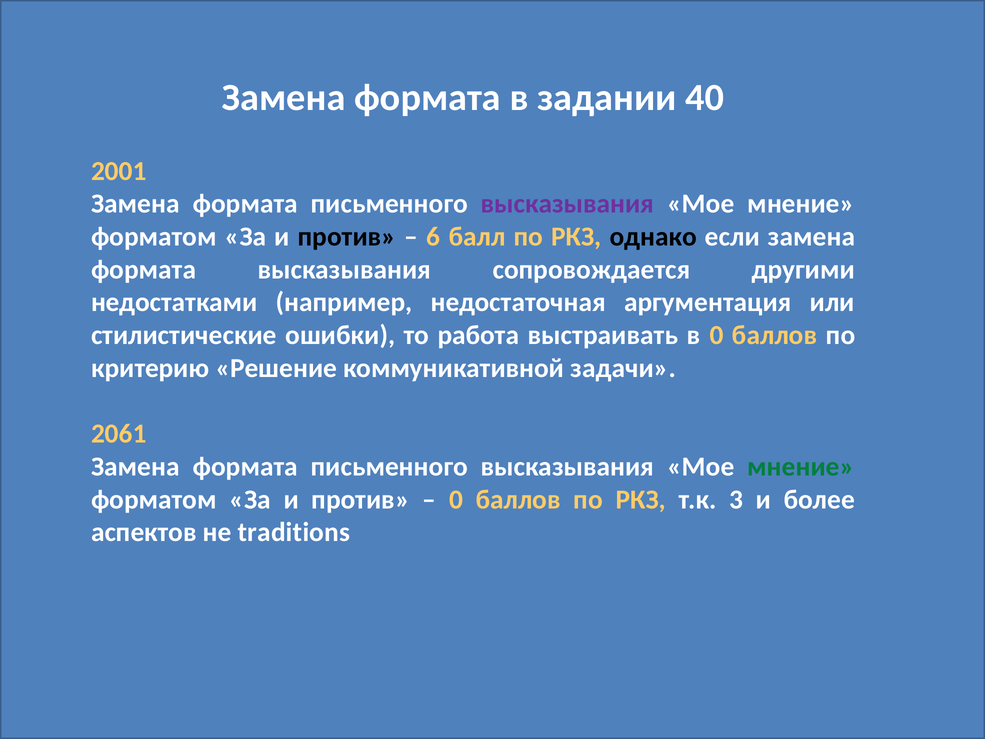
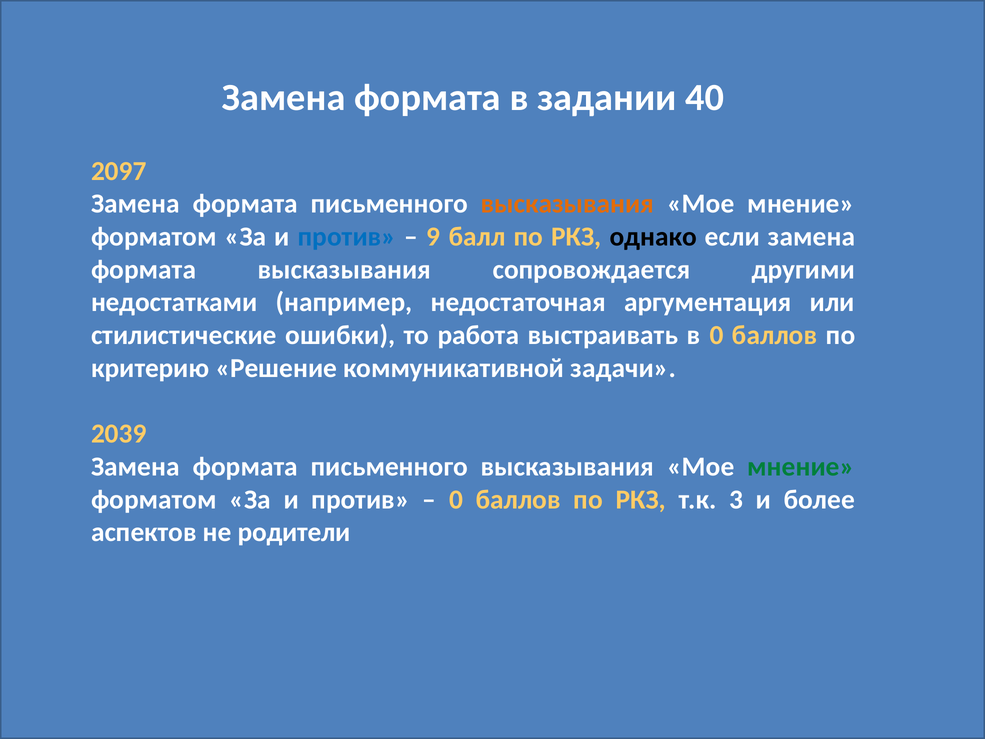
2001: 2001 -> 2097 (119, 171)
высказывания colour: purple -> orange (567, 204)
против colour: black -> blue (347, 237)
6: 6 -> 9 (433, 237)
2061: 2061 -> 2039 (119, 434)
traditions: traditions -> родители (294, 532)
